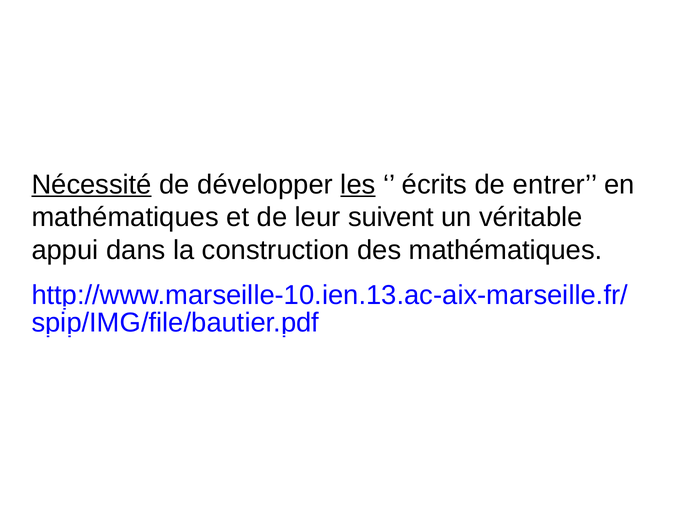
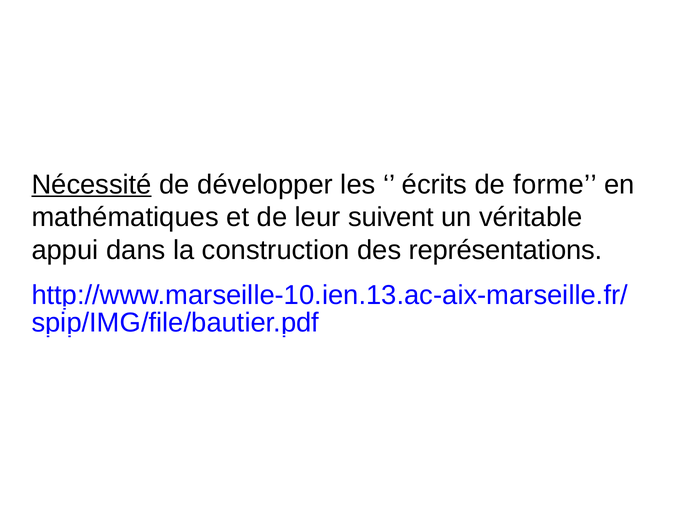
les underline: present -> none (358, 185)
entrer: entrer -> forme (555, 185)
des mathématiques: mathématiques -> représentations (506, 250)
